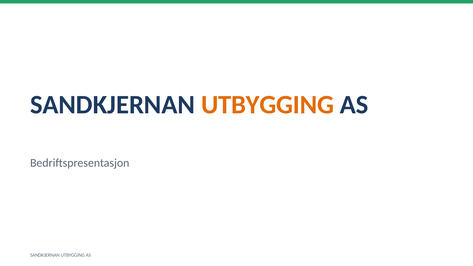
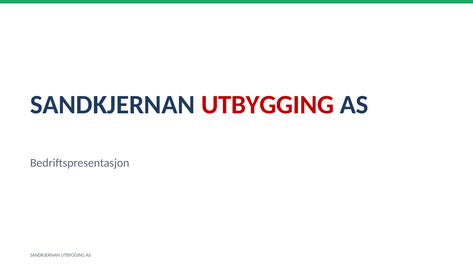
UTBYGGING colour: orange -> red (268, 105)
